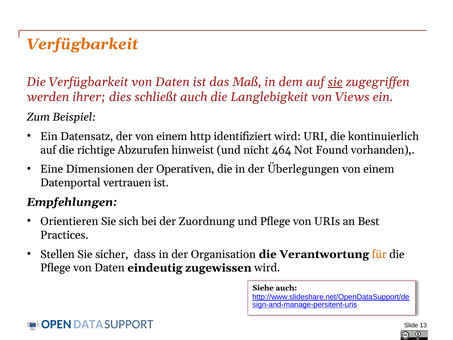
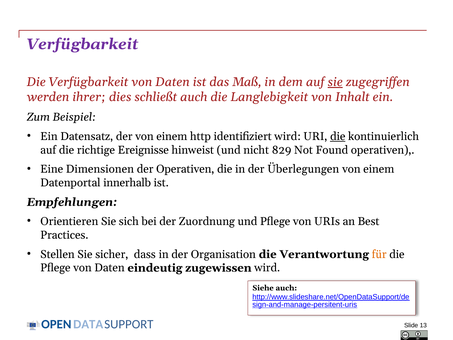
Verfügbarkeit colour: orange -> purple (83, 44)
Views: Views -> Inhalt (352, 97)
die underline: none -> present (338, 136)
Abzurufen: Abzurufen -> Ereignisse (143, 150)
464: 464 -> 829 (282, 150)
Found vorhanden: vorhanden -> operativen (383, 150)
vertrauen: vertrauen -> innerhalb (127, 183)
